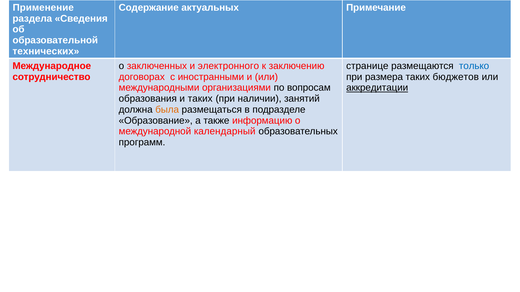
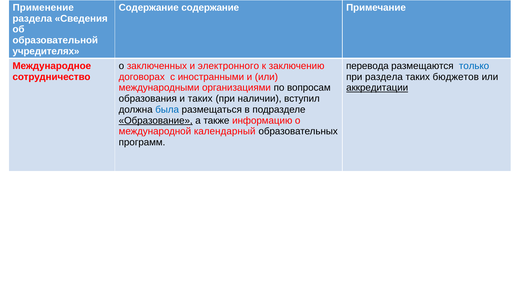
Содержание актуальных: актуальных -> содержание (210, 8)
технических: технических -> учредителях (46, 51)
странице: странице -> перевода (367, 66)
при размера: размера -> раздела (384, 77)
занятий: занятий -> вступил (302, 99)
была colour: orange -> blue (167, 110)
Образование underline: none -> present (156, 121)
